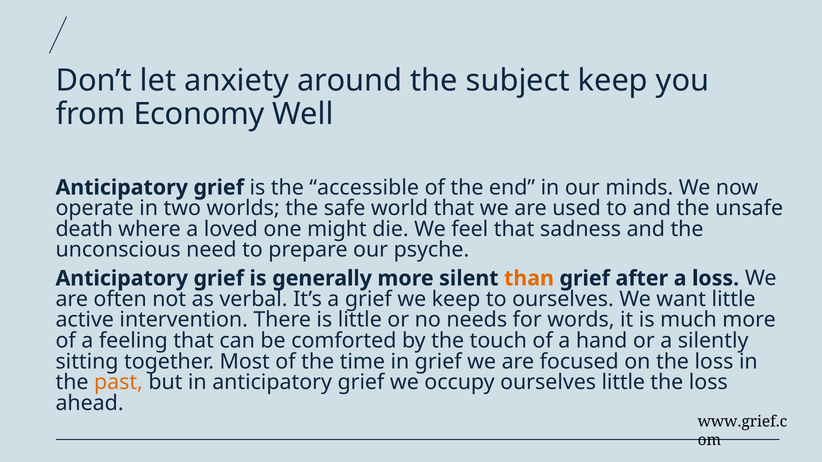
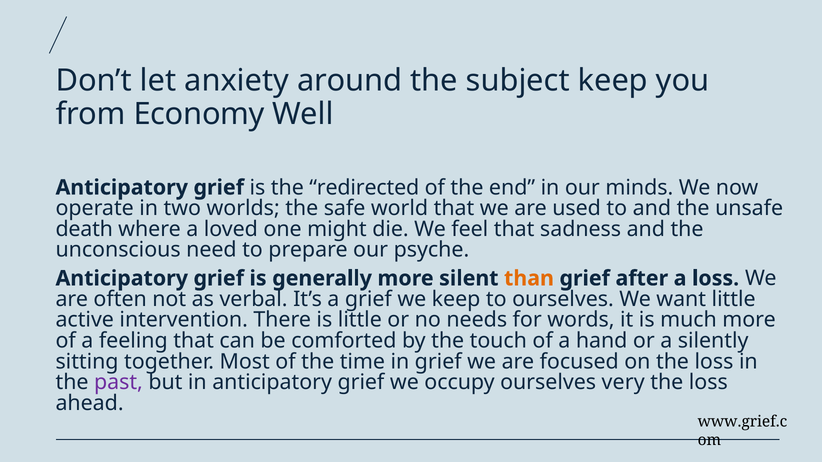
accessible: accessible -> redirected (364, 188)
past colour: orange -> purple (118, 383)
ourselves little: little -> very (623, 383)
